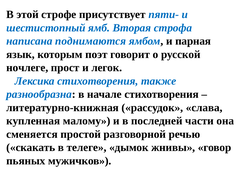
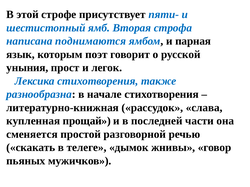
ночлеге: ночлеге -> уныния (27, 68)
малому: малому -> прощай (87, 121)
